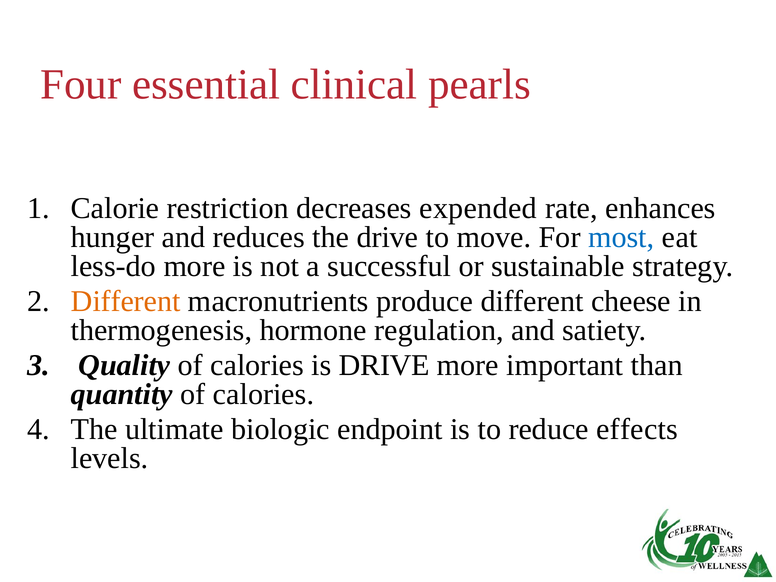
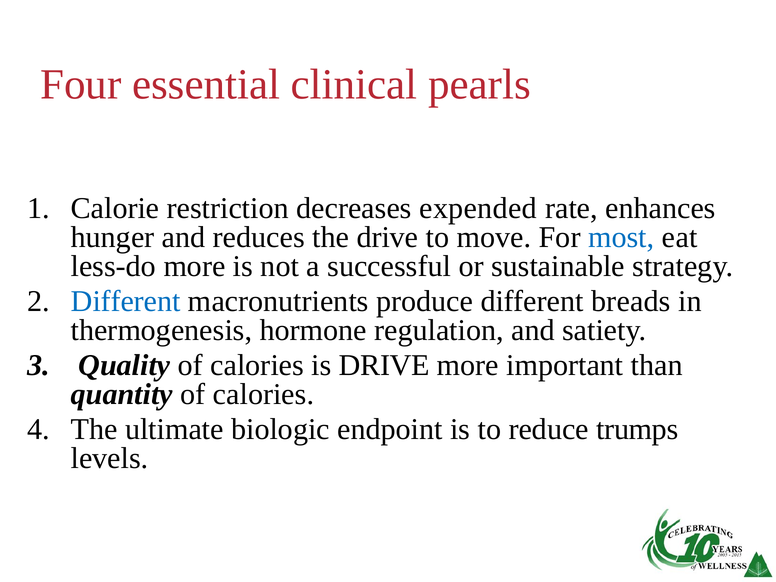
Different colour: orange -> blue (126, 301)
cheese: cheese -> breads (631, 301)
effects: effects -> trumps (637, 429)
